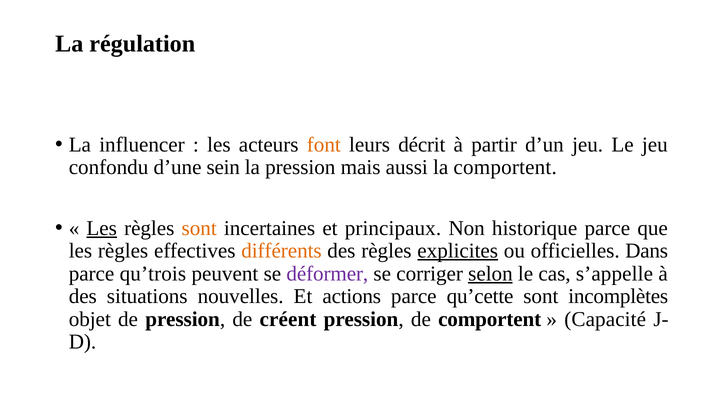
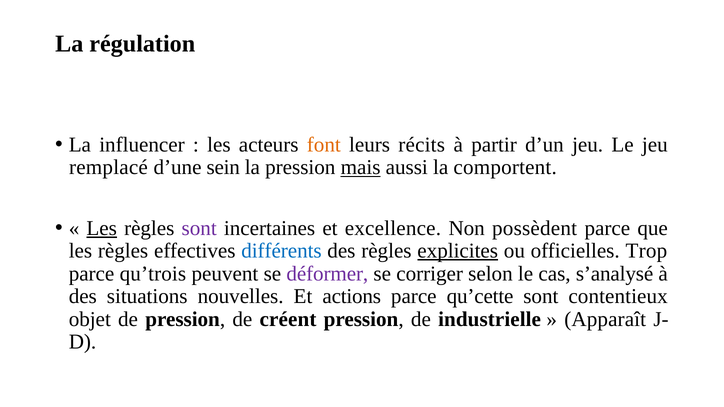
décrit: décrit -> récits (422, 145)
confondu: confondu -> remplacé (108, 168)
mais underline: none -> present (361, 168)
sont colour: orange -> purple (199, 228)
principaux: principaux -> excellence (393, 228)
historique: historique -> possèdent (535, 228)
différents colour: orange -> blue (281, 251)
Dans: Dans -> Trop (646, 251)
selon underline: present -> none (490, 274)
s’appelle: s’appelle -> s’analysé (615, 274)
incomplètes: incomplètes -> contentieux (618, 296)
de comportent: comportent -> industrielle (490, 319)
Capacité: Capacité -> Apparaît (605, 319)
